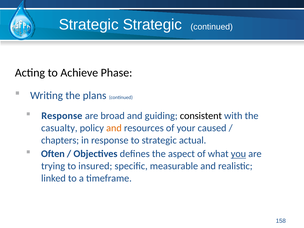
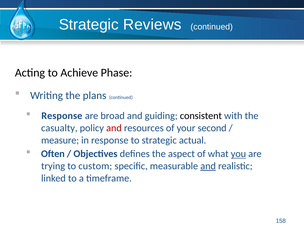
Strategic Strategic: Strategic -> Reviews (152, 25)
and colour: orange -> red (114, 128)
caused: caused -> second (212, 128)
chapters: chapters -> measure (60, 140)
insured: insured -> custom (95, 166)
and underline: none -> present (208, 166)
